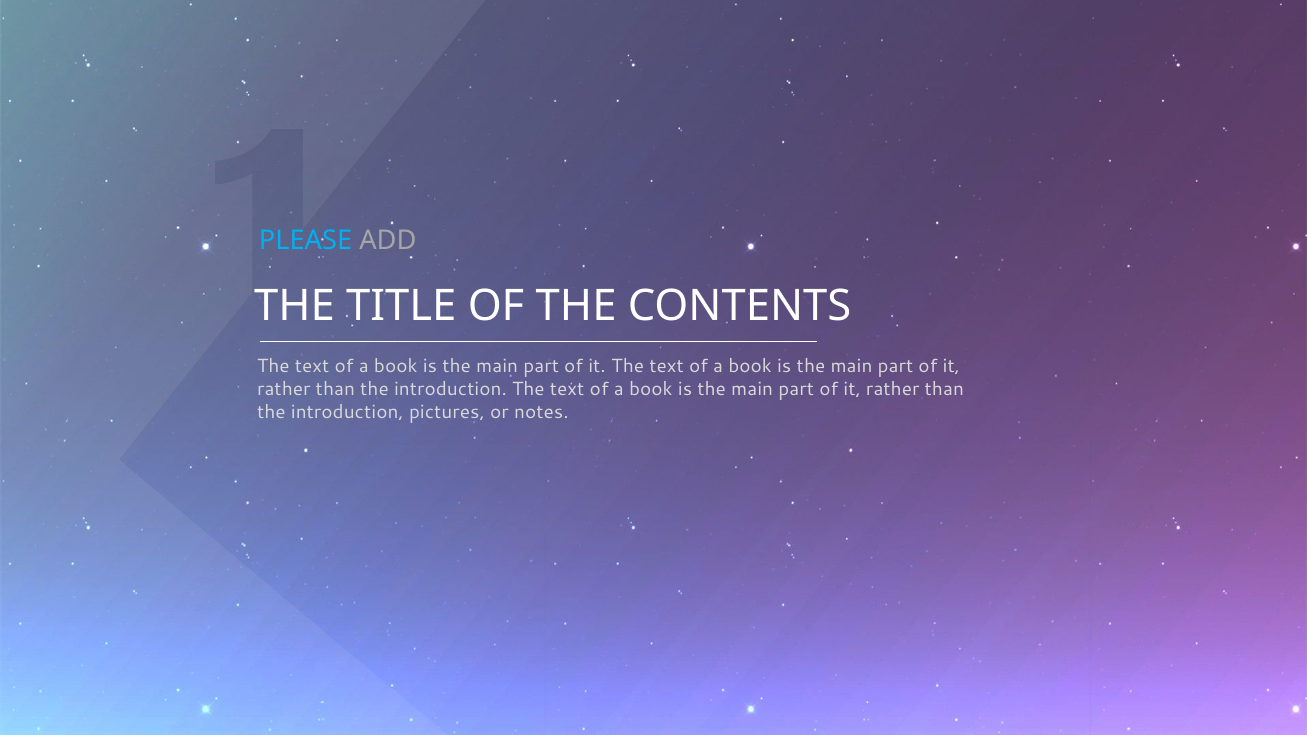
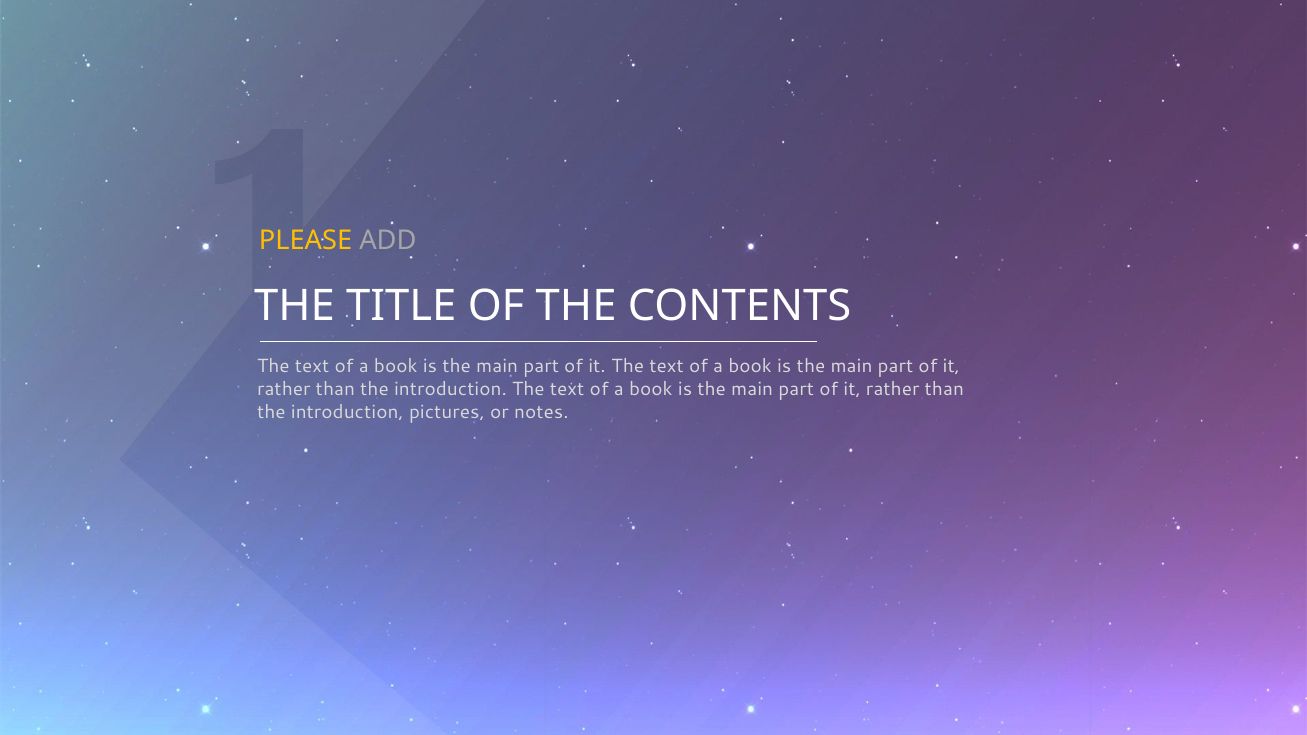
PLEASE colour: light blue -> yellow (306, 241)
